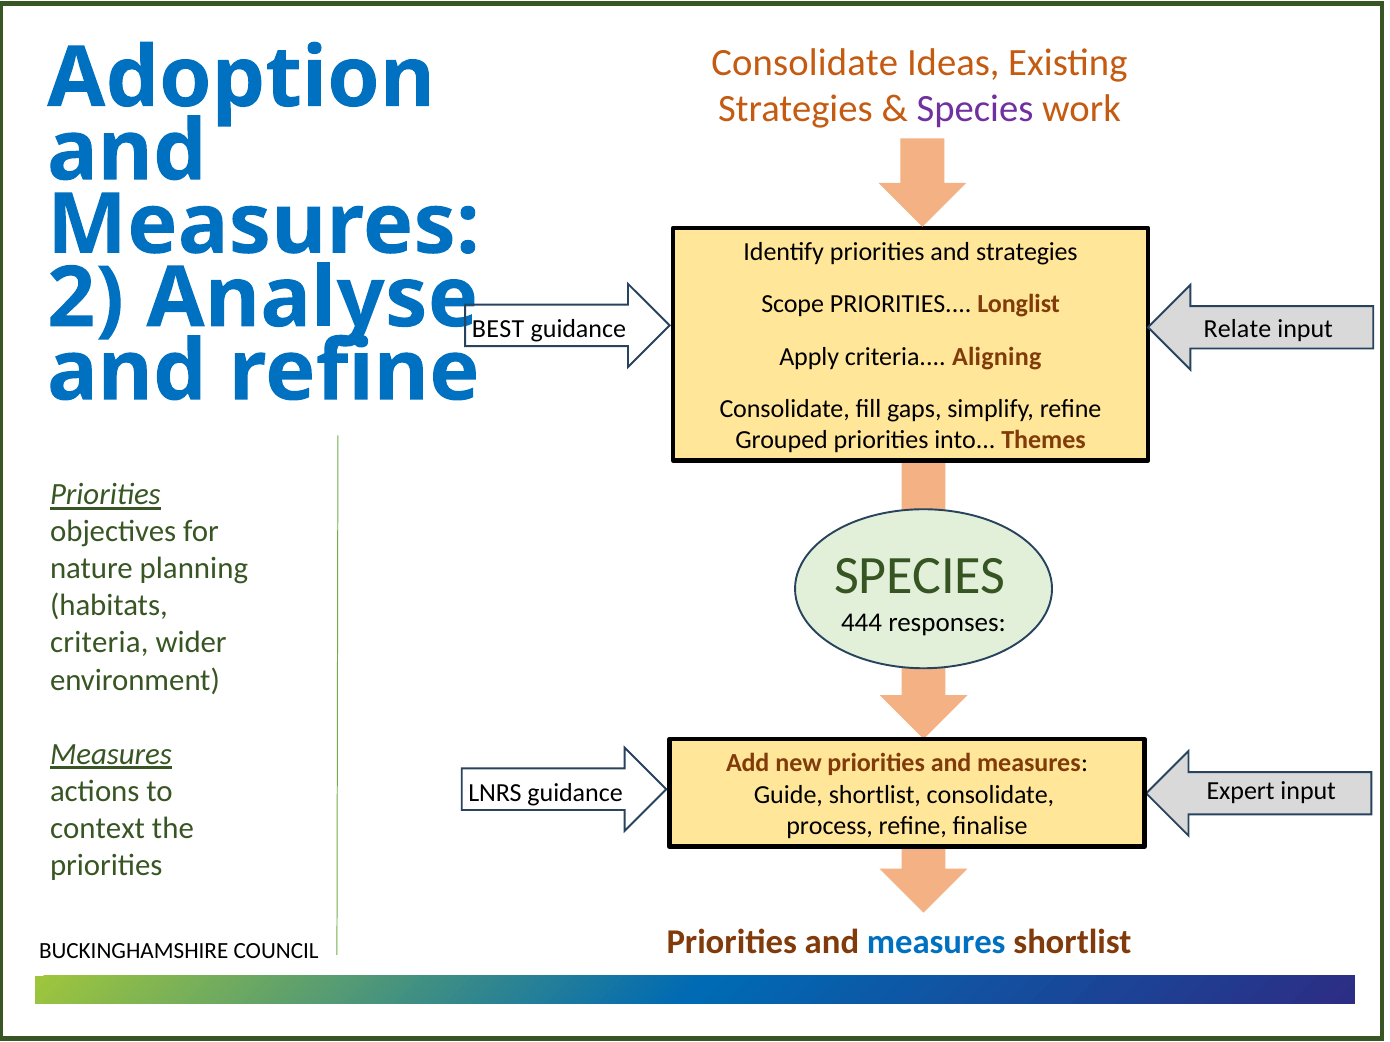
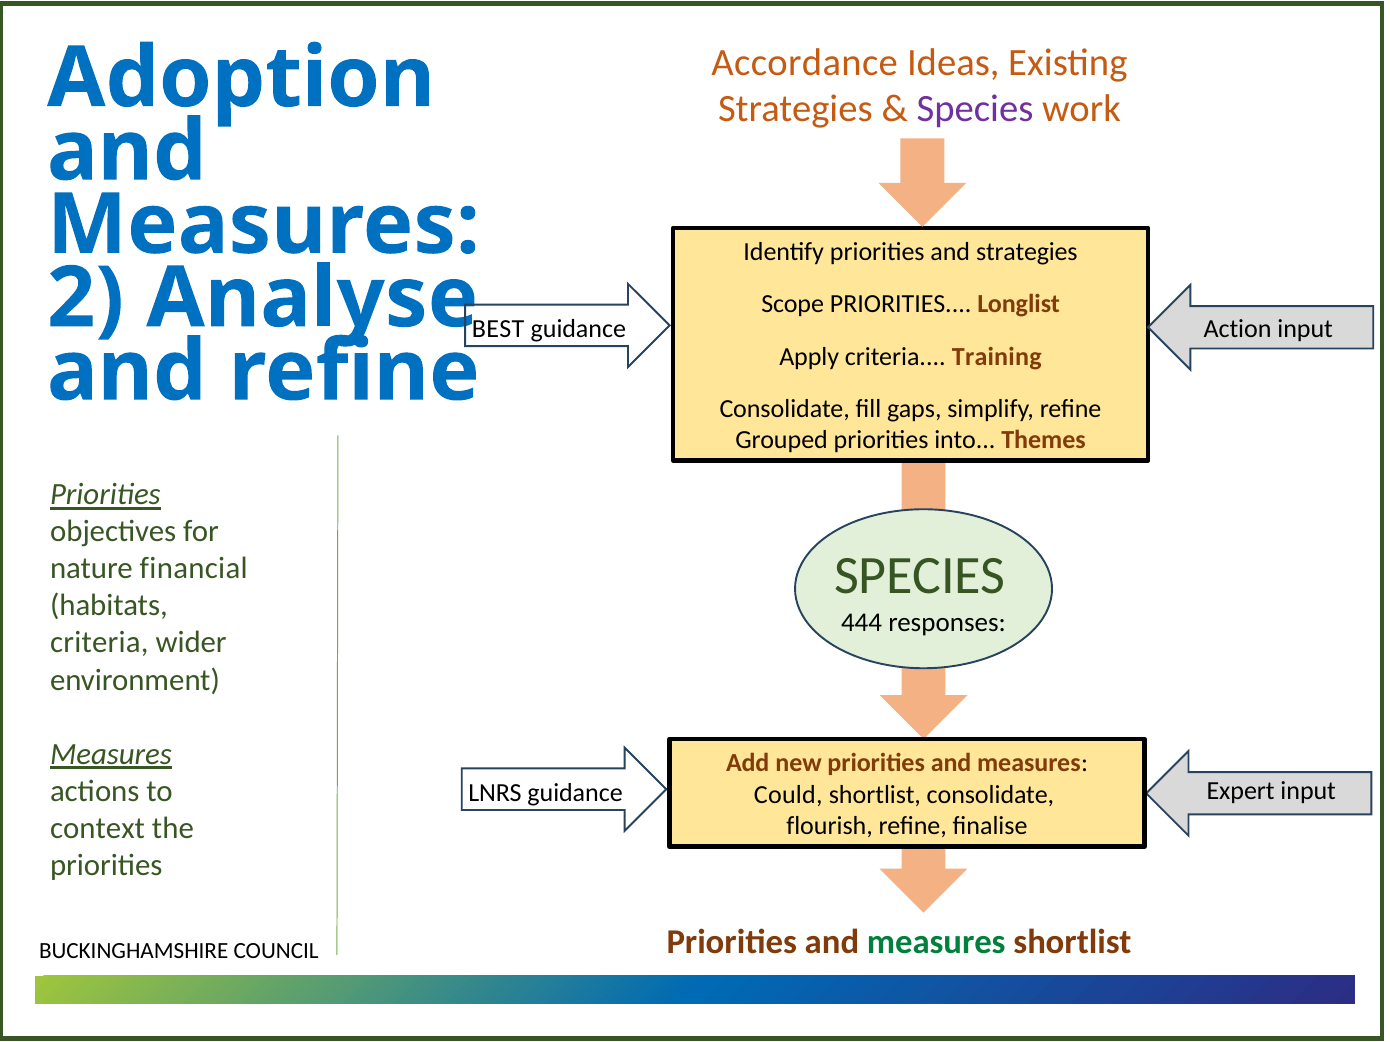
Consolidate: Consolidate -> Accordance (805, 63)
Relate: Relate -> Action (1238, 329)
Aligning: Aligning -> Training (997, 357)
planning: planning -> financial (194, 569)
Guide: Guide -> Could (788, 795)
process: process -> flourish (830, 826)
measures colour: blue -> green (936, 942)
